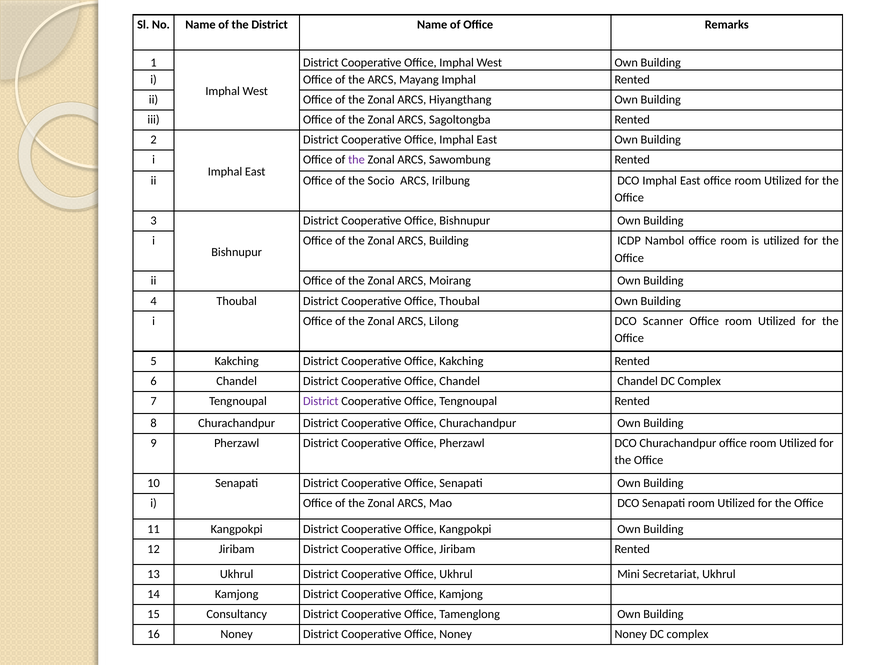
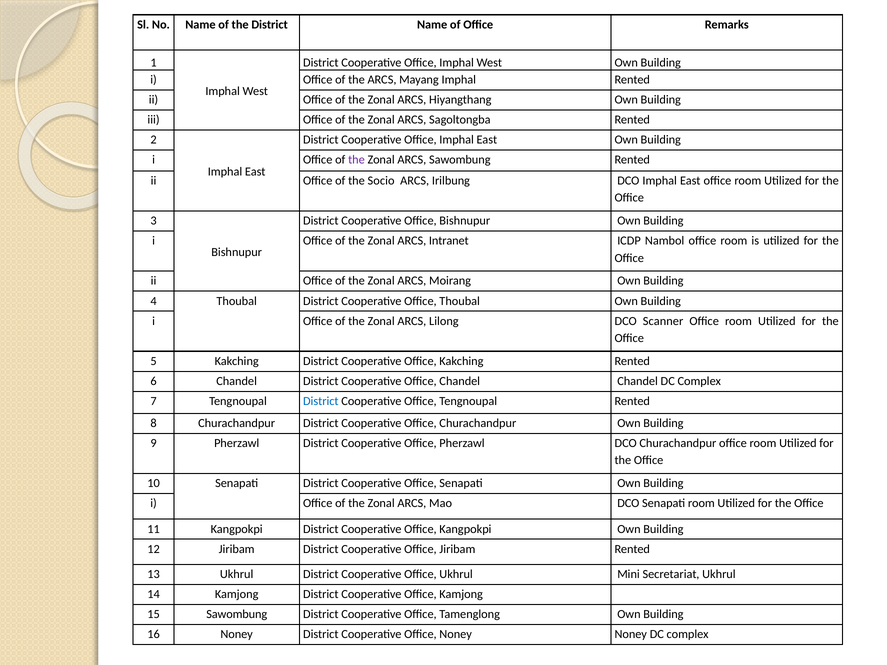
ARCS Building: Building -> Intranet (449, 241)
District colour: purple -> blue (321, 401)
15 Consultancy: Consultancy -> Sawombung (237, 615)
